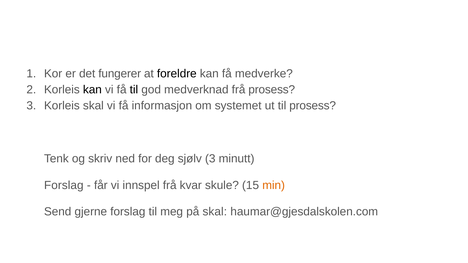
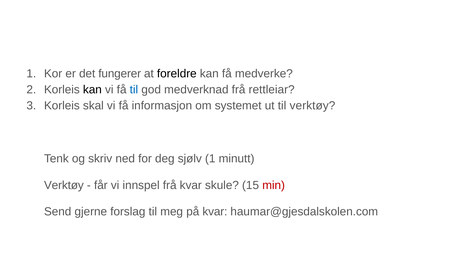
til colour: black -> blue (134, 90)
frå prosess: prosess -> rettleiar (272, 90)
til prosess: prosess -> verktøy (312, 106)
sjølv 3: 3 -> 1 (210, 159)
Forslag: Forslag -> Verktøy (64, 185)
min colour: orange -> red (274, 185)
på skal: skal -> kvar (215, 212)
